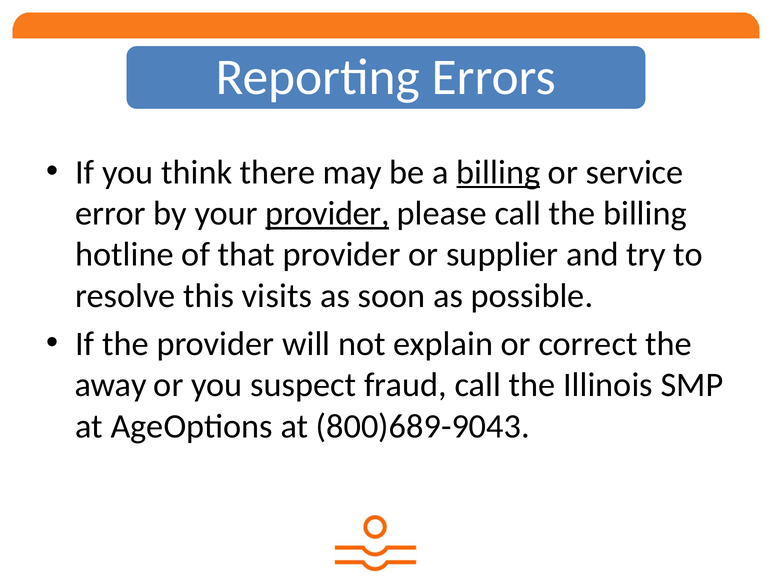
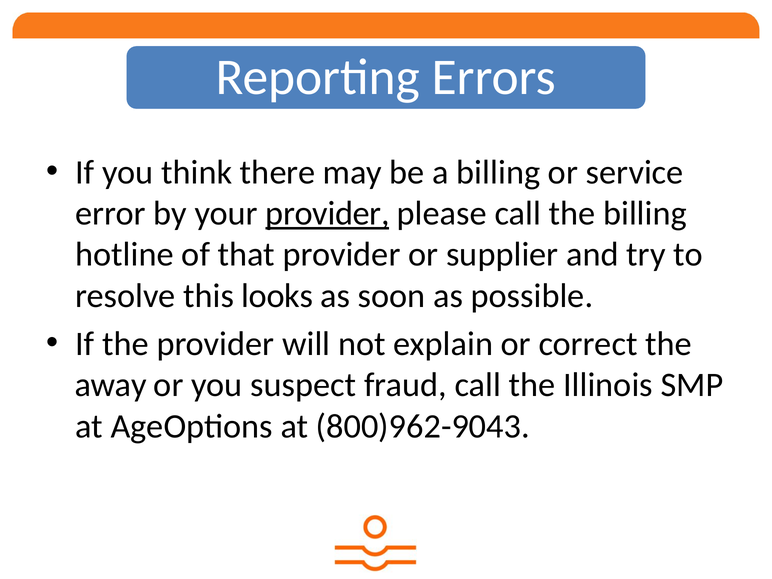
billing underline: present -> none (498, 172)
visits: visits -> looks (277, 296)
800)689-9043: 800)689-9043 -> 800)962-9043 (423, 426)
